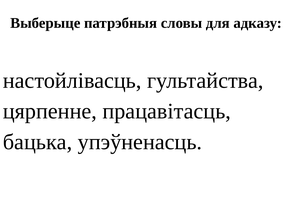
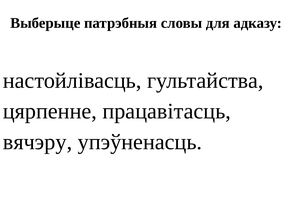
бацька: бацька -> вячэру (38, 142)
